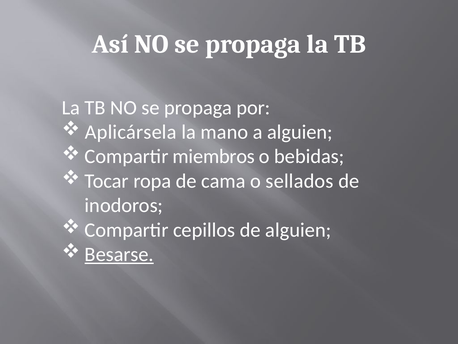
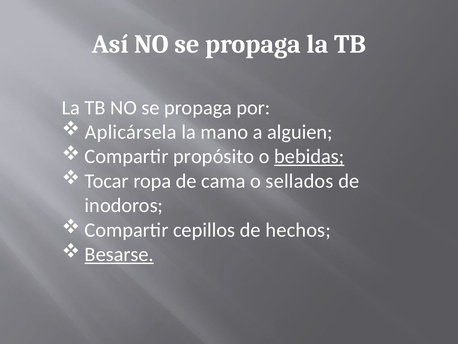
miembros: miembros -> propósito (214, 156)
bebidas underline: none -> present (309, 156)
de alguien: alguien -> hechos (298, 230)
